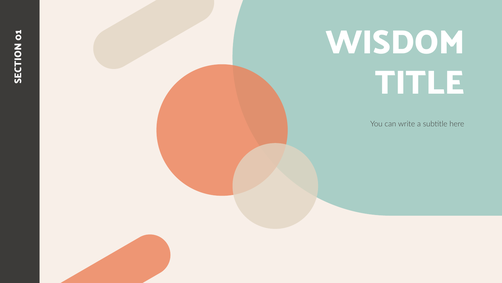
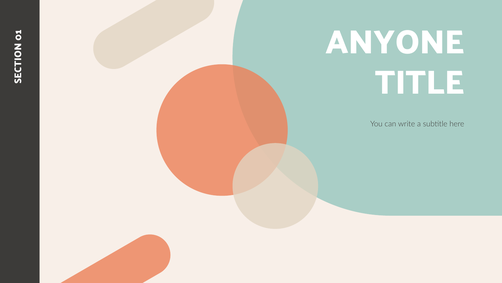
WISDOM: WISDOM -> ANYONE (395, 42)
